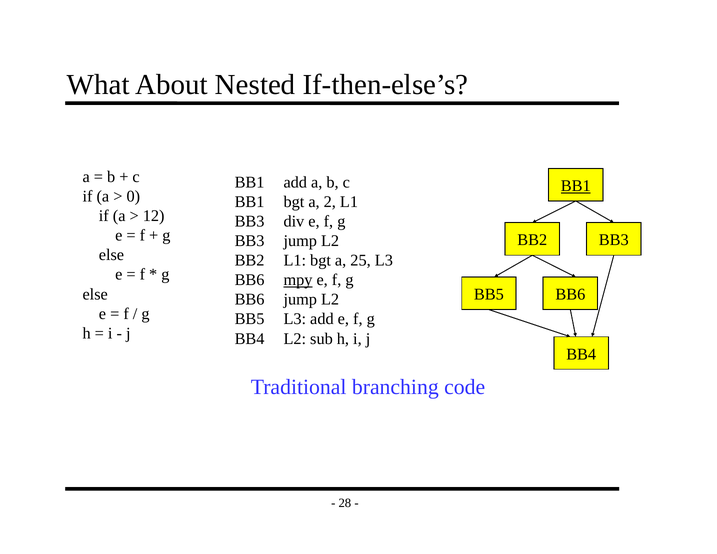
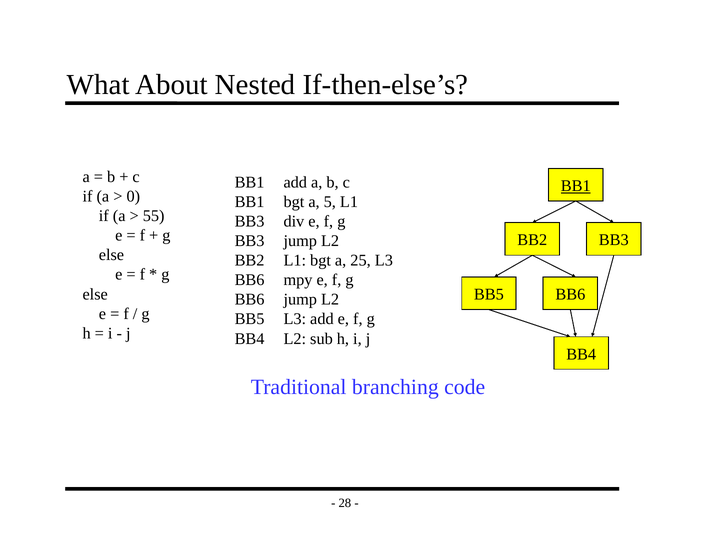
2: 2 -> 5 (330, 202)
12: 12 -> 55 (154, 216)
mpy underline: present -> none (298, 280)
